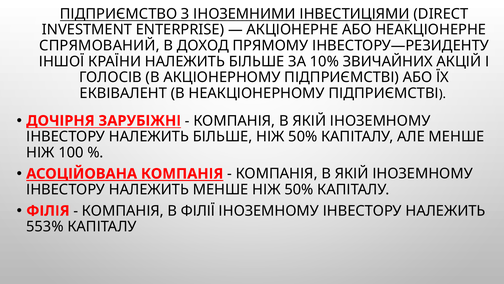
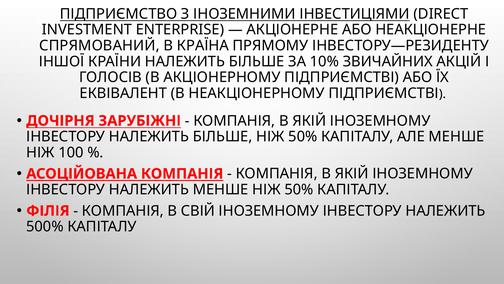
ДОХОД: ДОХОД -> КРАЇНА (203, 46)
ФІЛІЇ: ФІЛІЇ -> СВІЙ (198, 211)
553%: 553% -> 500% (45, 226)
